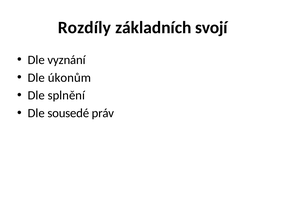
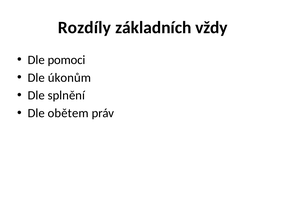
svojí: svojí -> vždy (211, 28)
vyznání: vyznání -> pomoci (67, 60)
sousedé: sousedé -> obětem (68, 113)
